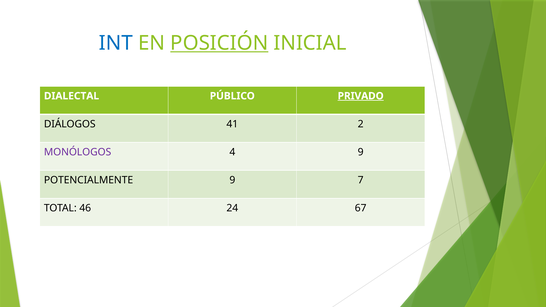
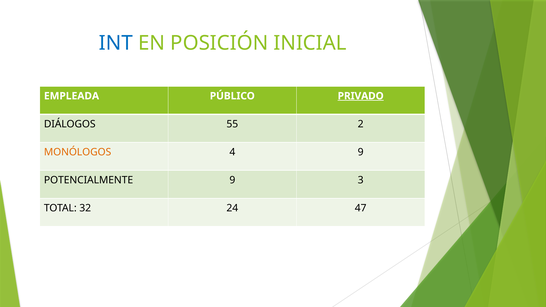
POSICIÓN underline: present -> none (219, 43)
DIALECTAL: DIALECTAL -> EMPLEADA (72, 96)
41: 41 -> 55 (232, 124)
MONÓLOGOS colour: purple -> orange (78, 152)
7: 7 -> 3 (361, 180)
46: 46 -> 32 (85, 208)
67: 67 -> 47 (361, 208)
